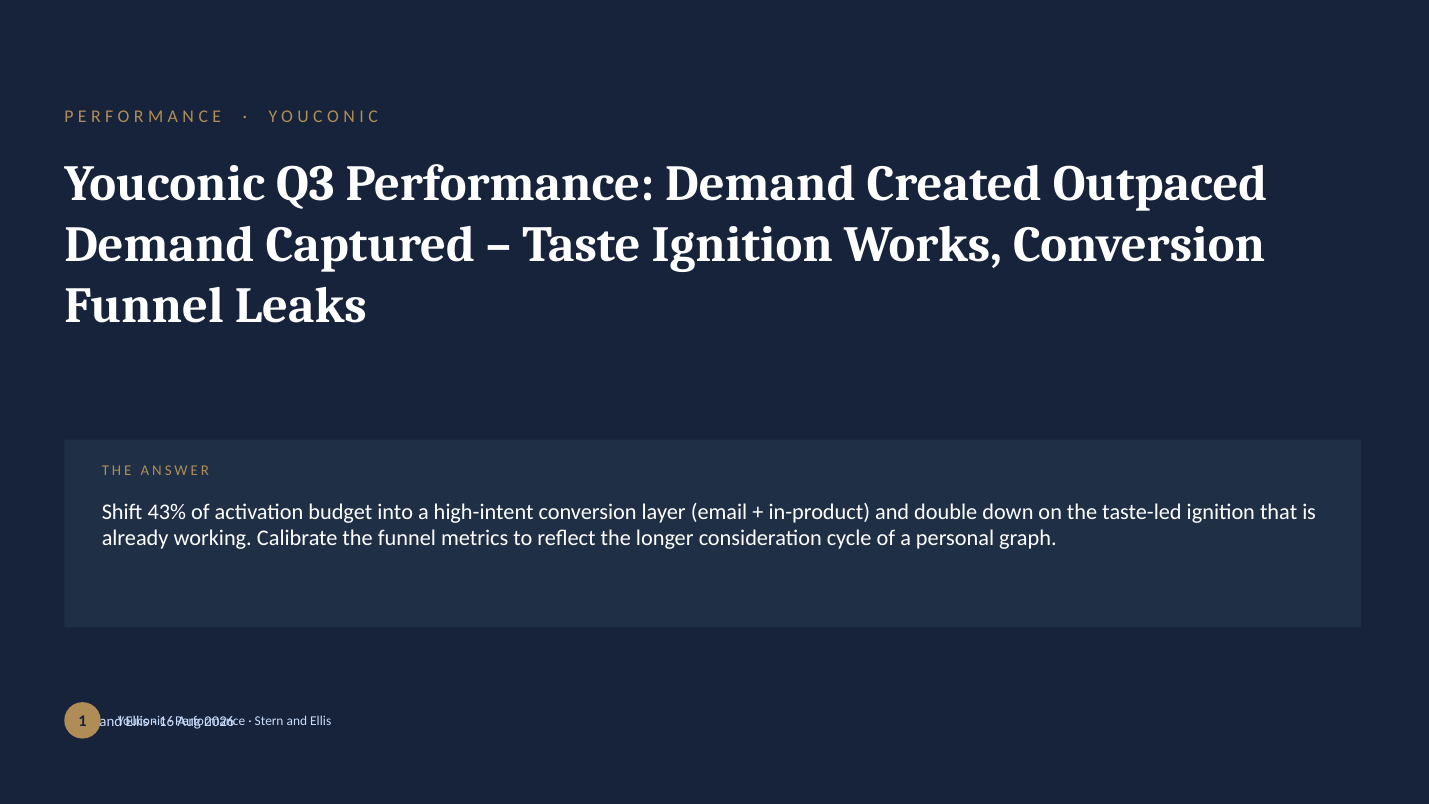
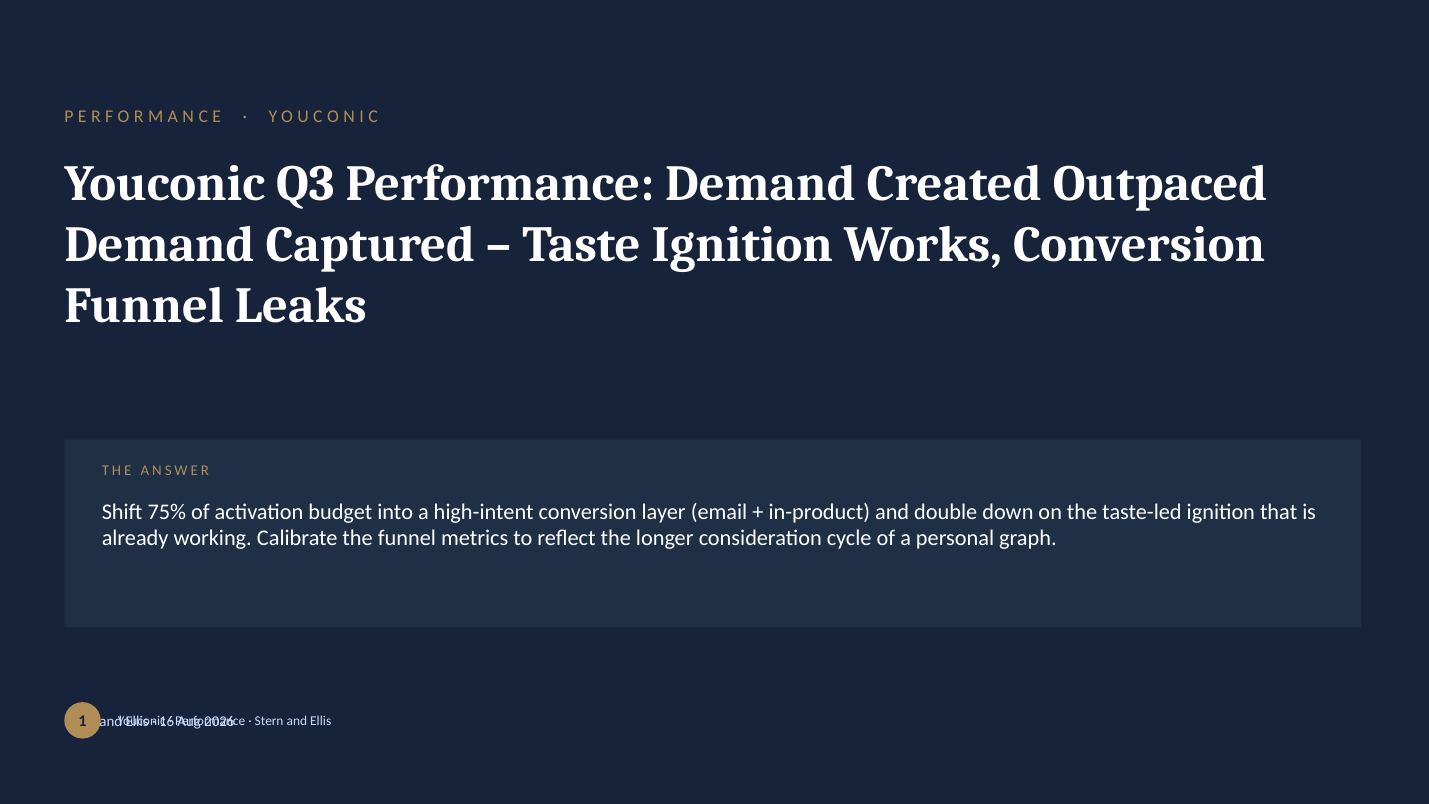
43%: 43% -> 75% (167, 512)
